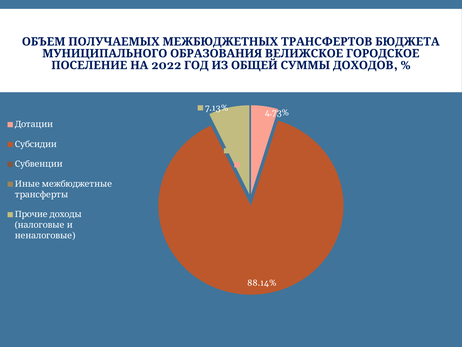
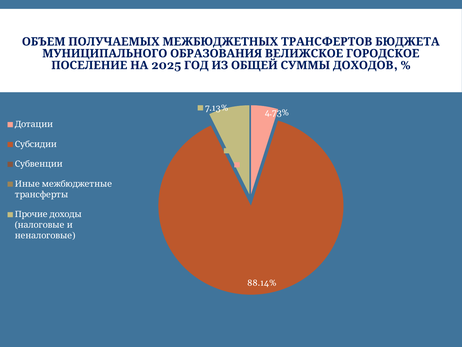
2022: 2022 -> 2025 (166, 65)
